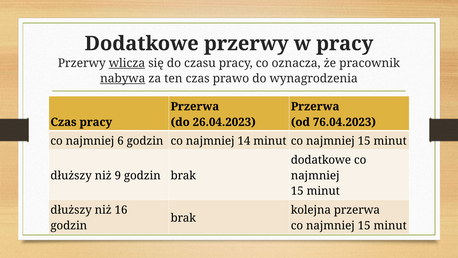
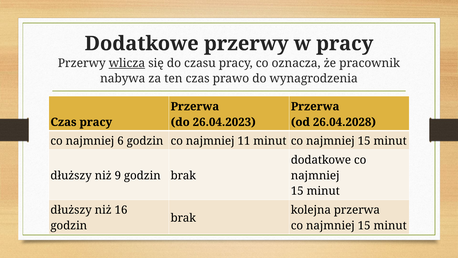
nabywa underline: present -> none (123, 78)
76.04.2023: 76.04.2023 -> 26.04.2028 (344, 122)
14: 14 -> 11 (244, 141)
